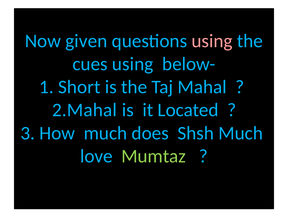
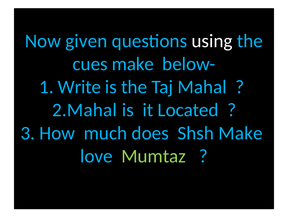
using colour: pink -> white (212, 41)
cues using: using -> make (133, 64)
Short: Short -> Write (79, 87)
Shsh Much: Much -> Make (240, 133)
